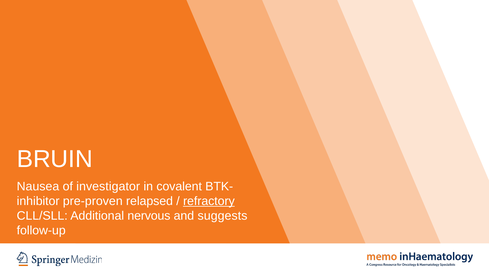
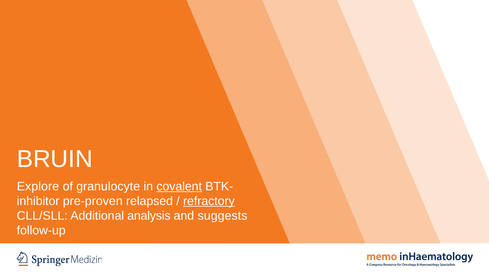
Nausea: Nausea -> Explore (38, 186)
investigator: investigator -> granulocyte (108, 186)
covalent underline: none -> present (179, 186)
nervous: nervous -> analysis (149, 216)
